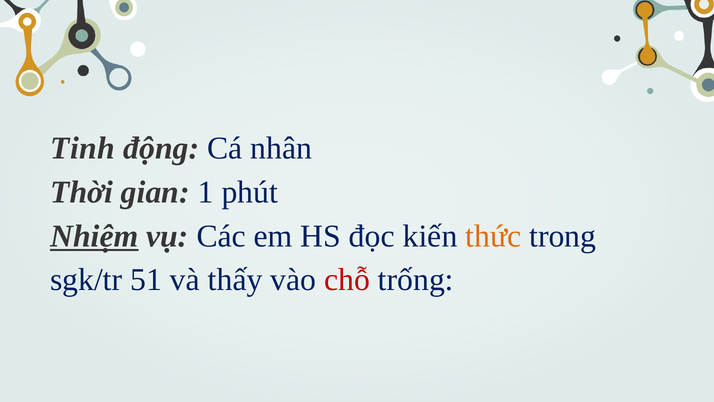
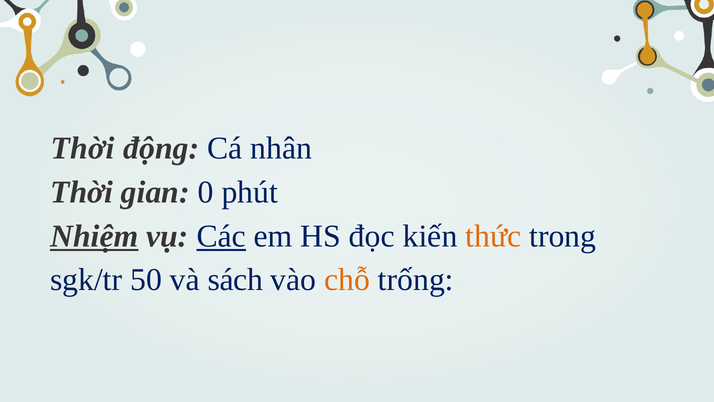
Tinh: Tinh -> Thời (83, 148)
1: 1 -> 0 (206, 192)
Các underline: none -> present (221, 236)
51: 51 -> 50 (146, 280)
thấy: thấy -> sách (235, 280)
chỗ colour: red -> orange (347, 280)
